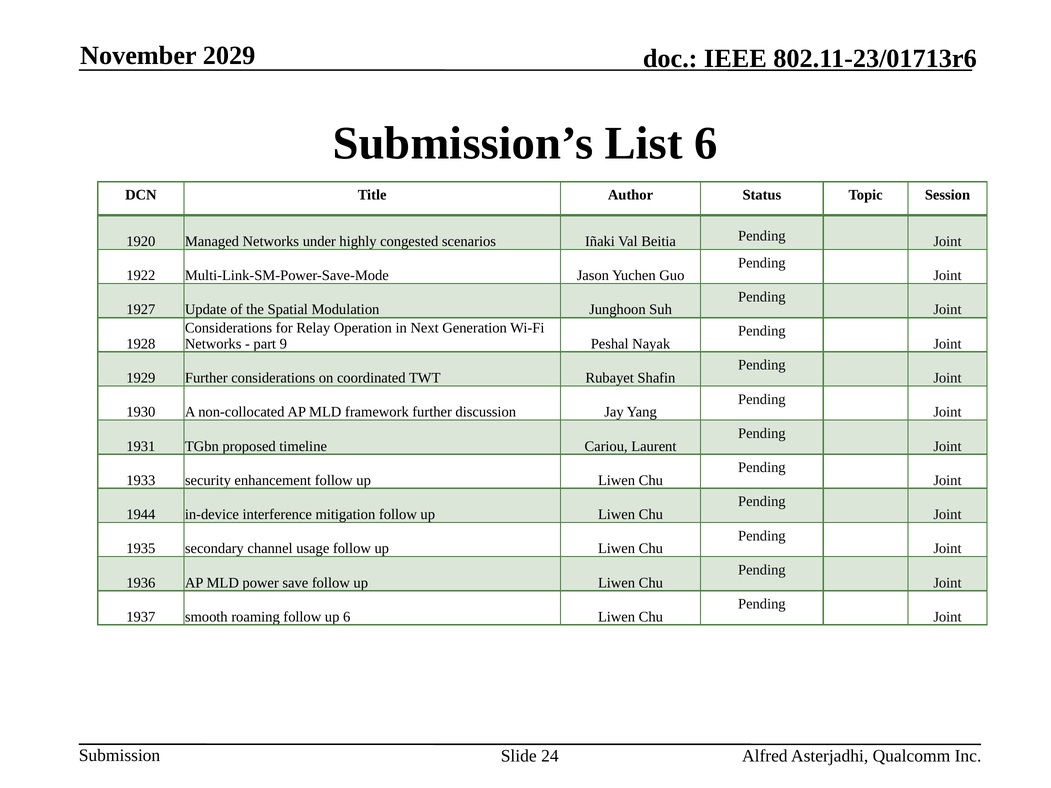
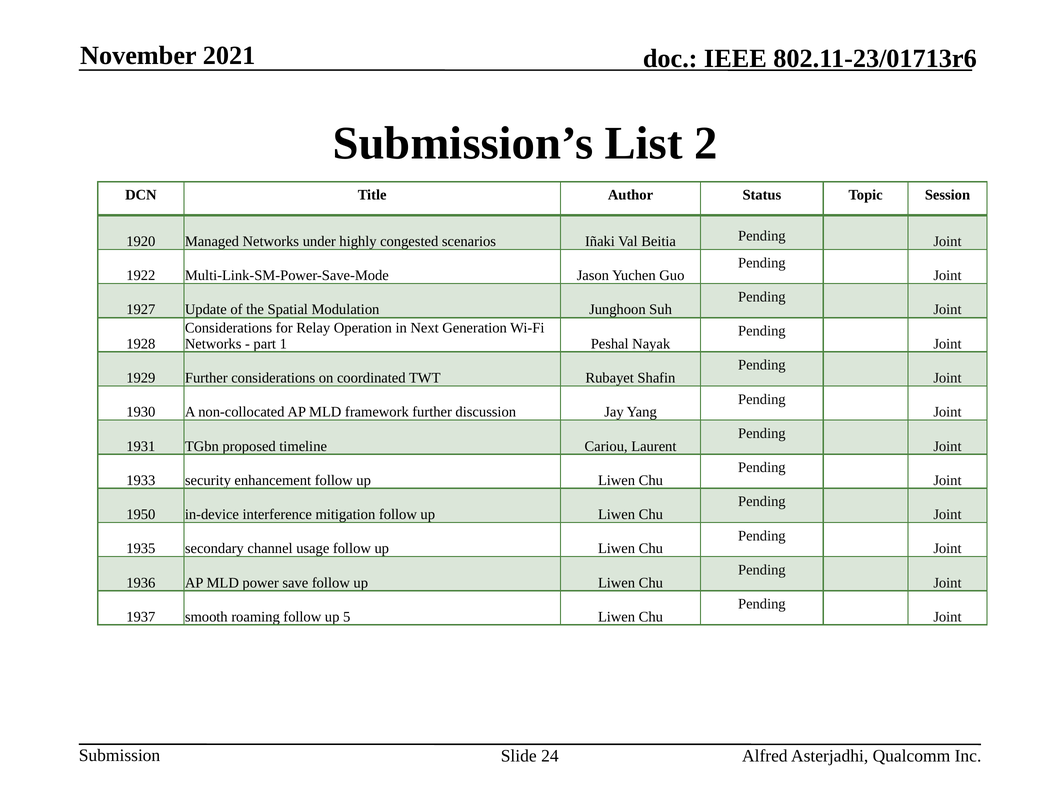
2029: 2029 -> 2021 (229, 56)
List 6: 6 -> 2 (706, 143)
9: 9 -> 1 (283, 344)
1944: 1944 -> 1950 (141, 515)
up 6: 6 -> 5 (347, 617)
